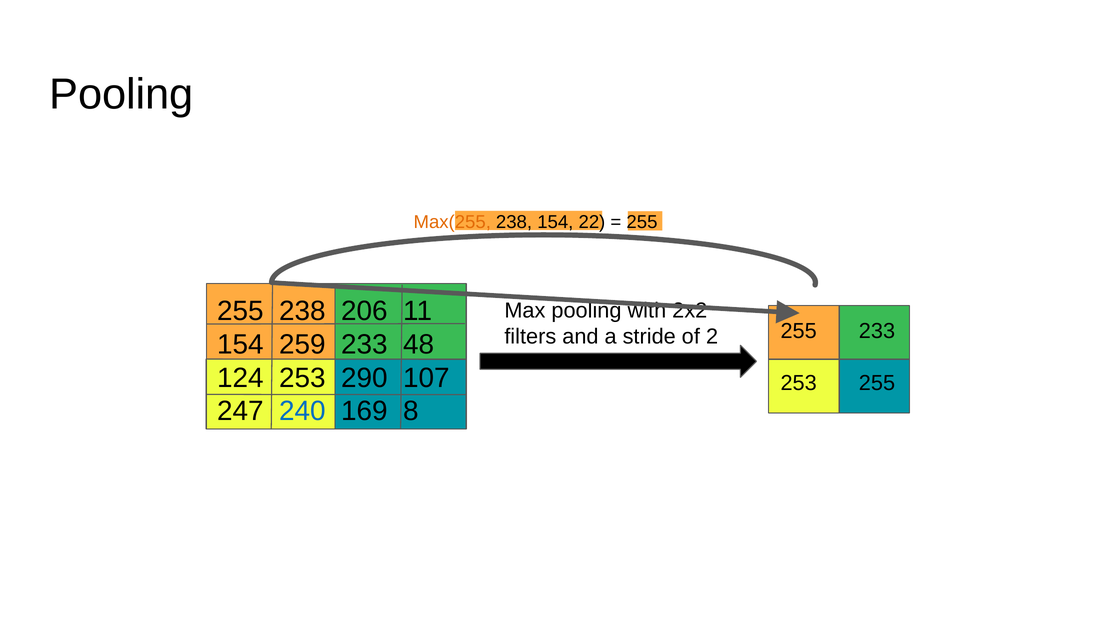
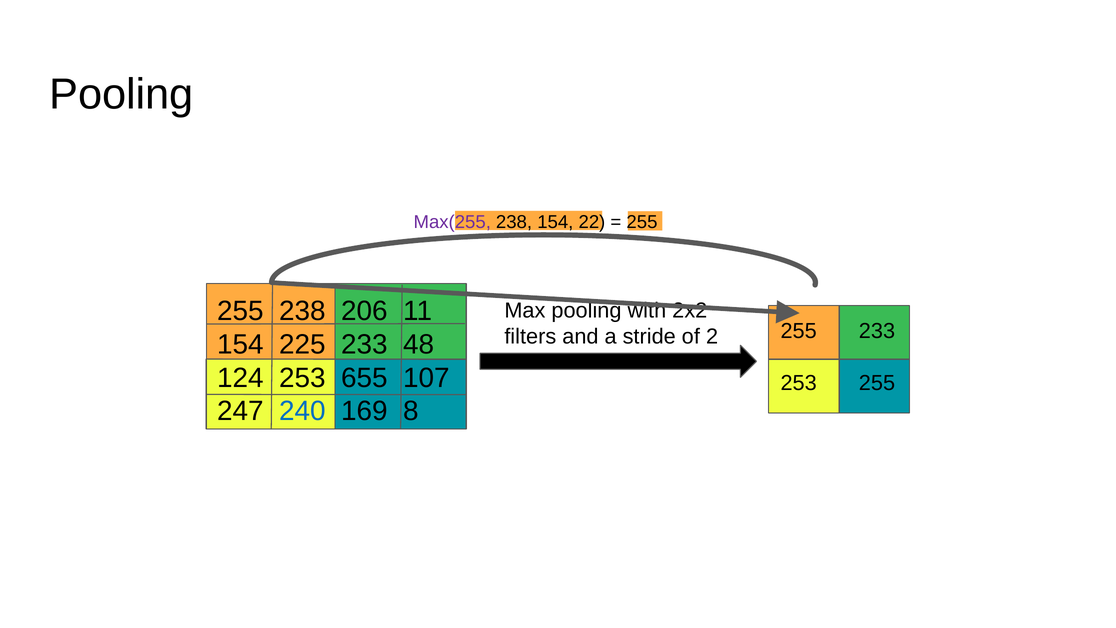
Max(255 colour: orange -> purple (452, 222)
259: 259 -> 225 (303, 344)
290: 290 -> 655 (365, 378)
